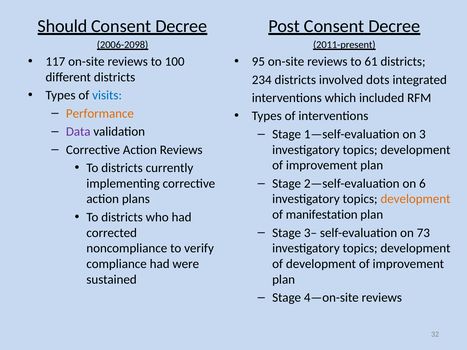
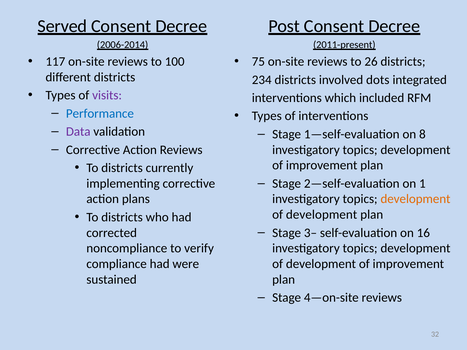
Should: Should -> Served (62, 26)
2006-2098: 2006-2098 -> 2006-2014 (123, 45)
95: 95 -> 75 (258, 62)
61: 61 -> 26 (371, 62)
visits colour: blue -> purple (107, 95)
Performance colour: orange -> blue (100, 114)
3: 3 -> 8 (422, 134)
6: 6 -> 1 (422, 184)
manifestation: manifestation -> development (322, 215)
73: 73 -> 16 (423, 233)
